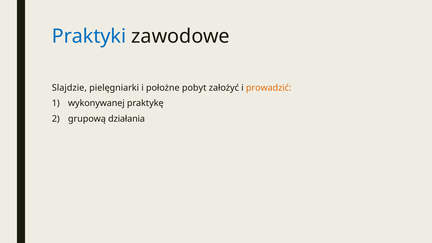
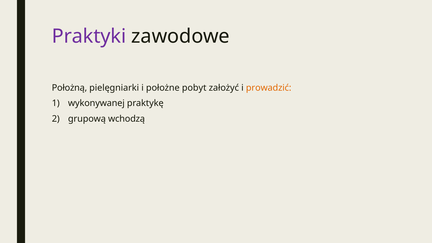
Praktyki colour: blue -> purple (89, 36)
Slajdzie: Slajdzie -> Położną (69, 88)
działania: działania -> wchodzą (127, 119)
